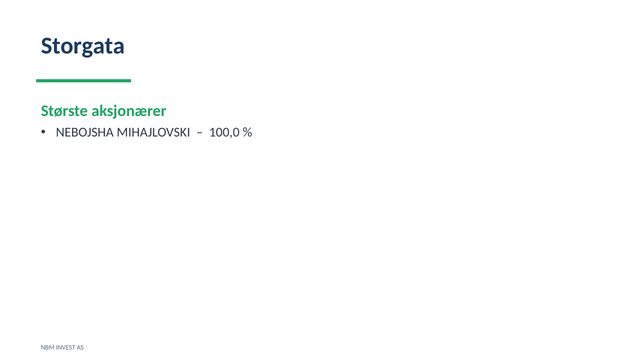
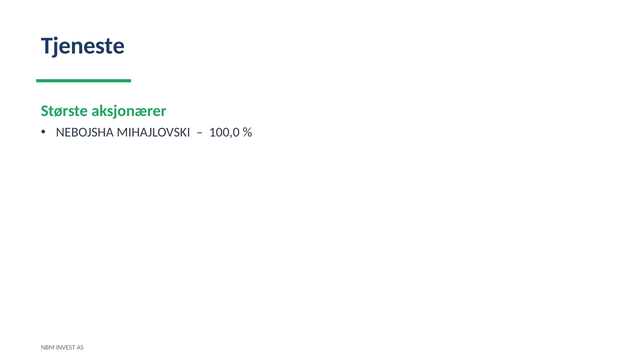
Storgata: Storgata -> Tjeneste (83, 46)
